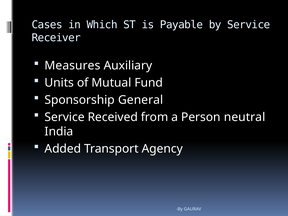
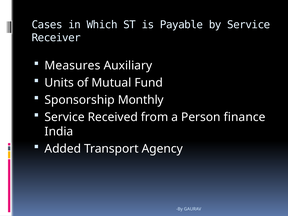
General: General -> Monthly (141, 100)
neutral: neutral -> finance (245, 117)
